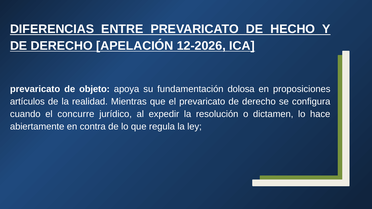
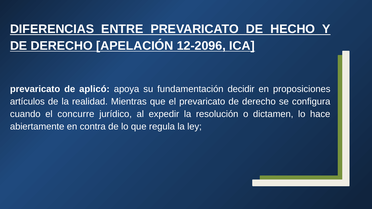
12-2026: 12-2026 -> 12-2096 (201, 46)
objeto: objeto -> aplicó (94, 89)
dolosa: dolosa -> decidir (241, 89)
